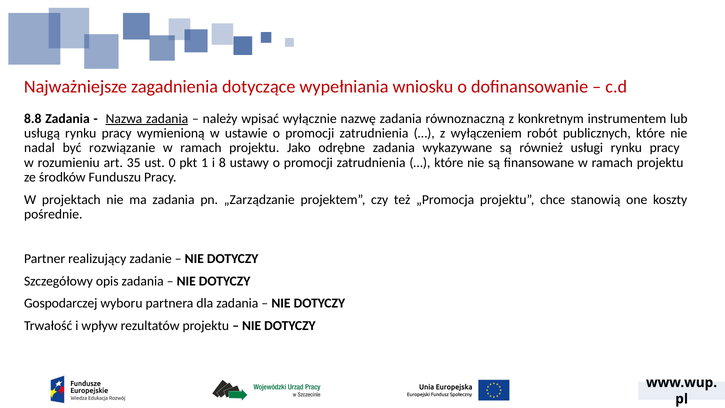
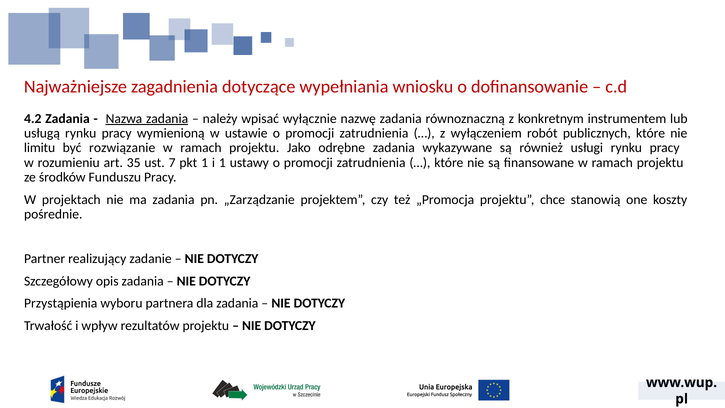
8.8: 8.8 -> 4.2 (33, 119)
nadal: nadal -> limitu (40, 148)
0: 0 -> 7 (172, 163)
i 8: 8 -> 1 (222, 163)
Gospodarczej: Gospodarczej -> Przystąpienia (61, 303)
